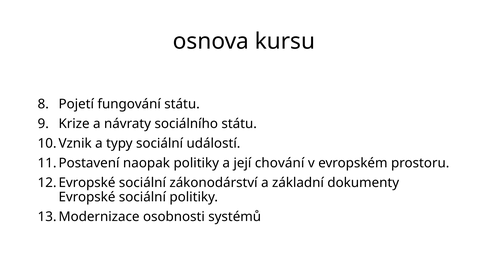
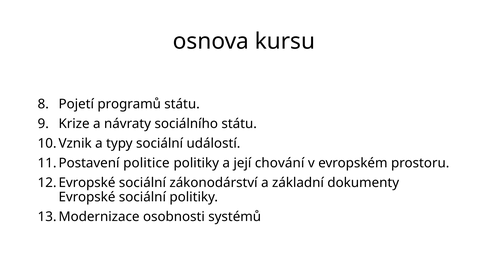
fungování: fungování -> programů (129, 104)
naopak: naopak -> politice (146, 163)
